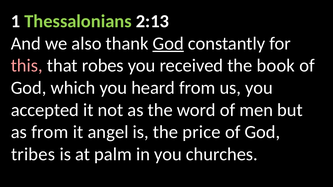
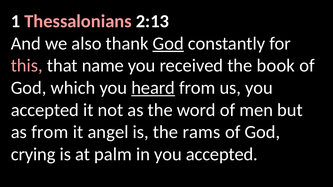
Thessalonians colour: light green -> pink (78, 21)
robes: robes -> name (103, 66)
heard underline: none -> present (153, 88)
price: price -> rams (201, 132)
tribes: tribes -> crying (33, 154)
in you churches: churches -> accepted (222, 154)
